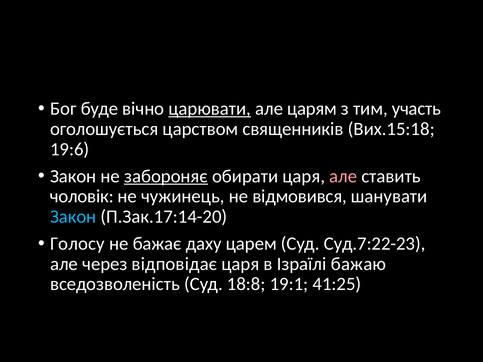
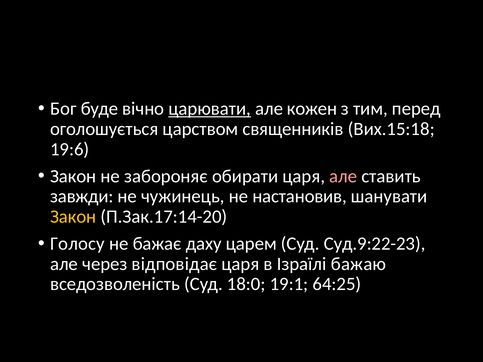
царям: царям -> кожен (312, 109)
участь: участь -> перед (416, 109)
забороняє underline: present -> none (166, 176)
чоловік: чоловік -> завжди (82, 197)
відмовився: відмовився -> настановив (300, 197)
Закон colour: light blue -> yellow (73, 217)
Суд.7:22-23: Суд.7:22-23 -> Суд.9:22-23 (375, 244)
18:8: 18:8 -> 18:0 (246, 284)
41:25: 41:25 -> 64:25 (337, 284)
